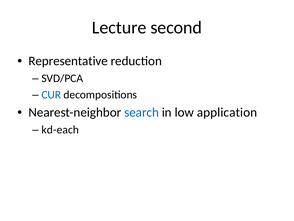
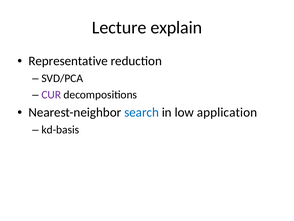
second: second -> explain (176, 28)
CUR colour: blue -> purple (51, 94)
kd-each: kd-each -> kd-basis (60, 129)
